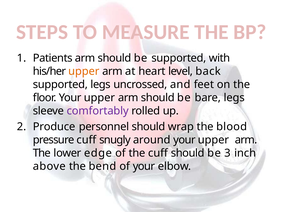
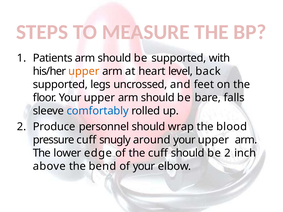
bare legs: legs -> falls (234, 98)
comfortably colour: purple -> blue (98, 111)
be 3: 3 -> 2 (227, 153)
